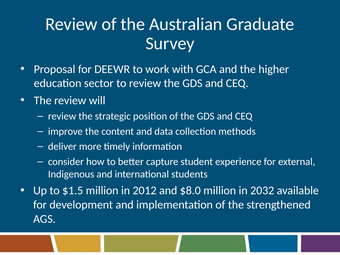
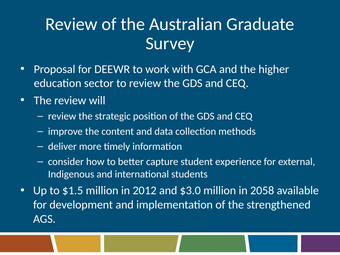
$8.0: $8.0 -> $3.0 (190, 191)
2032: 2032 -> 2058 (262, 191)
